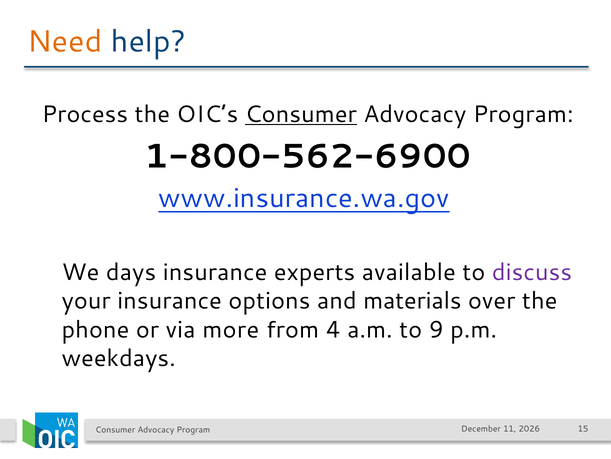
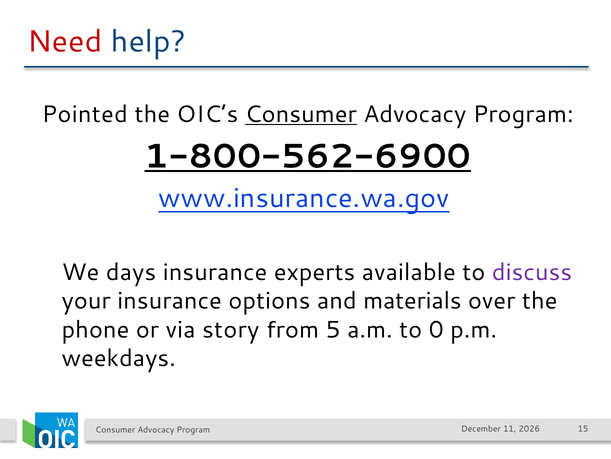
Need colour: orange -> red (65, 42)
Process: Process -> Pointed (85, 114)
1-800-562-6900 underline: none -> present (308, 156)
more: more -> story (231, 329)
4: 4 -> 5 (333, 329)
9: 9 -> 0 (436, 329)
